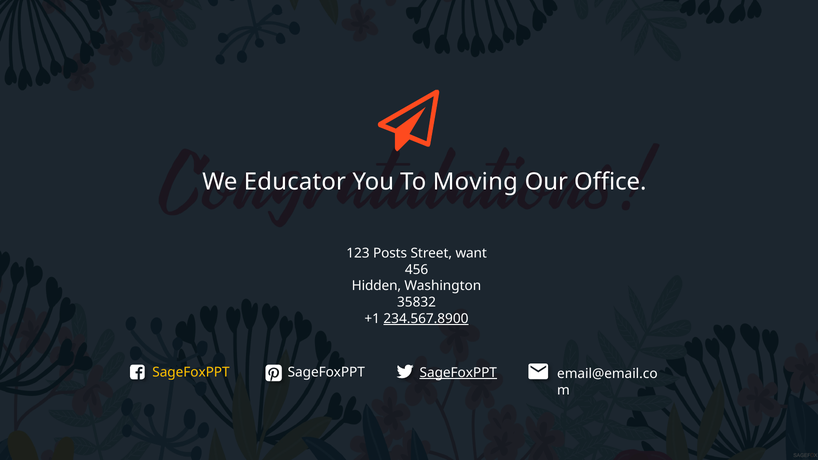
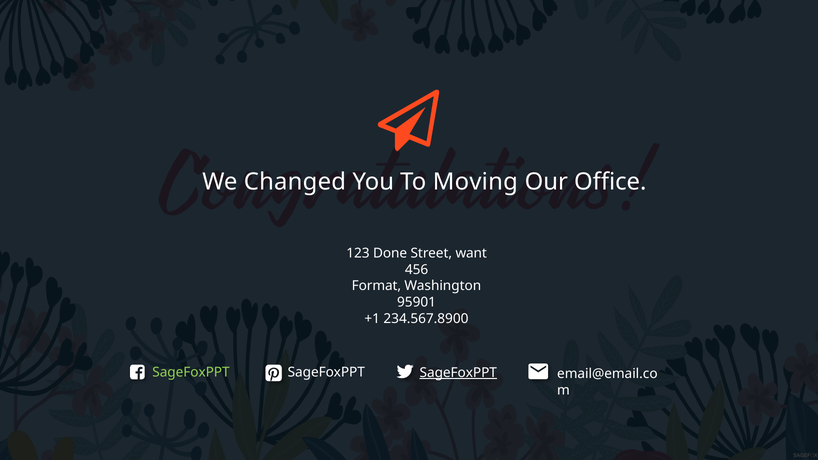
Educator: Educator -> Changed (295, 182)
Posts: Posts -> Done (390, 253)
Hidden: Hidden -> Format (376, 286)
35832: 35832 -> 95901 (417, 302)
234.567.8900 underline: present -> none (426, 319)
SageFoxPPT colour: yellow -> light green (191, 372)
